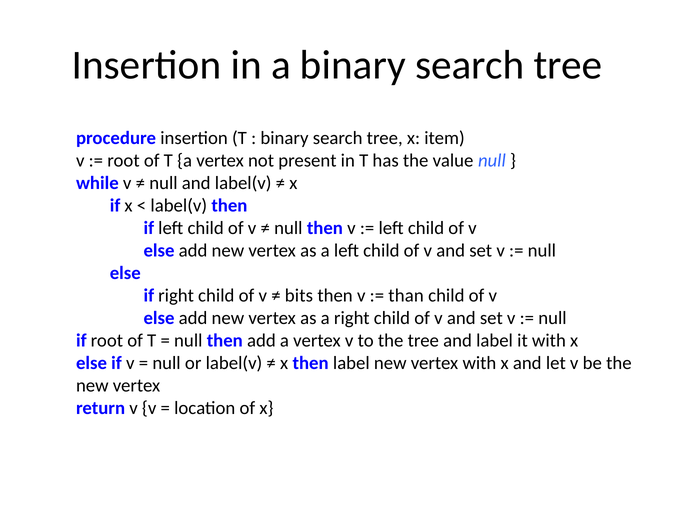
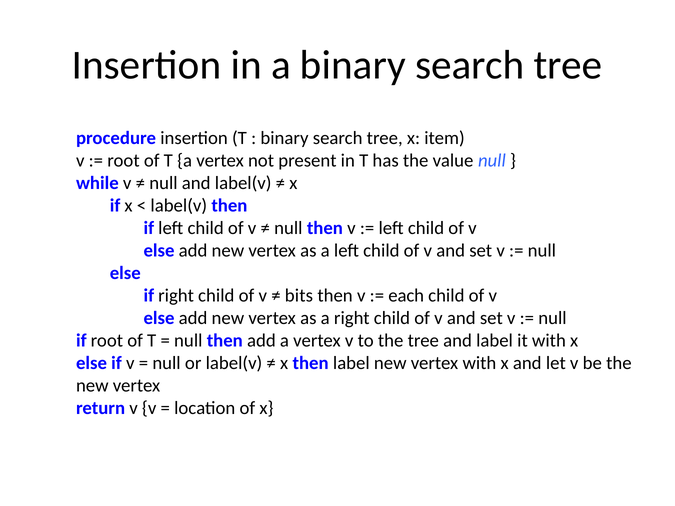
than: than -> each (406, 296)
